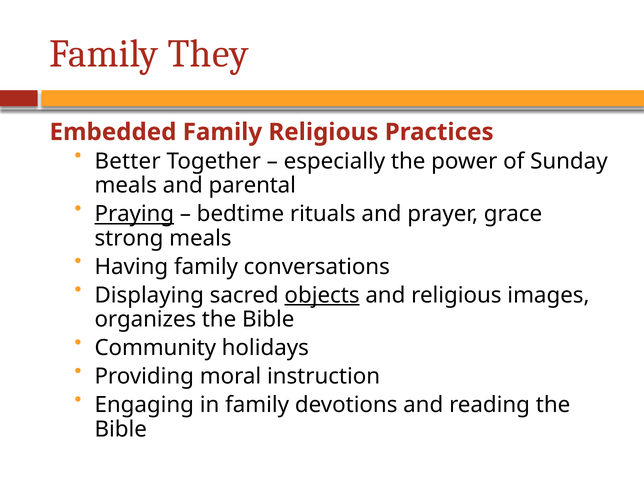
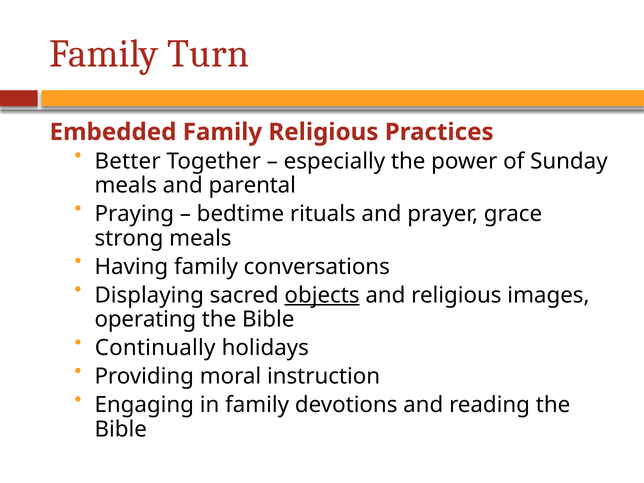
They: They -> Turn (208, 54)
Praying underline: present -> none (134, 214)
organizes: organizes -> operating (145, 319)
Community: Community -> Continually (155, 348)
